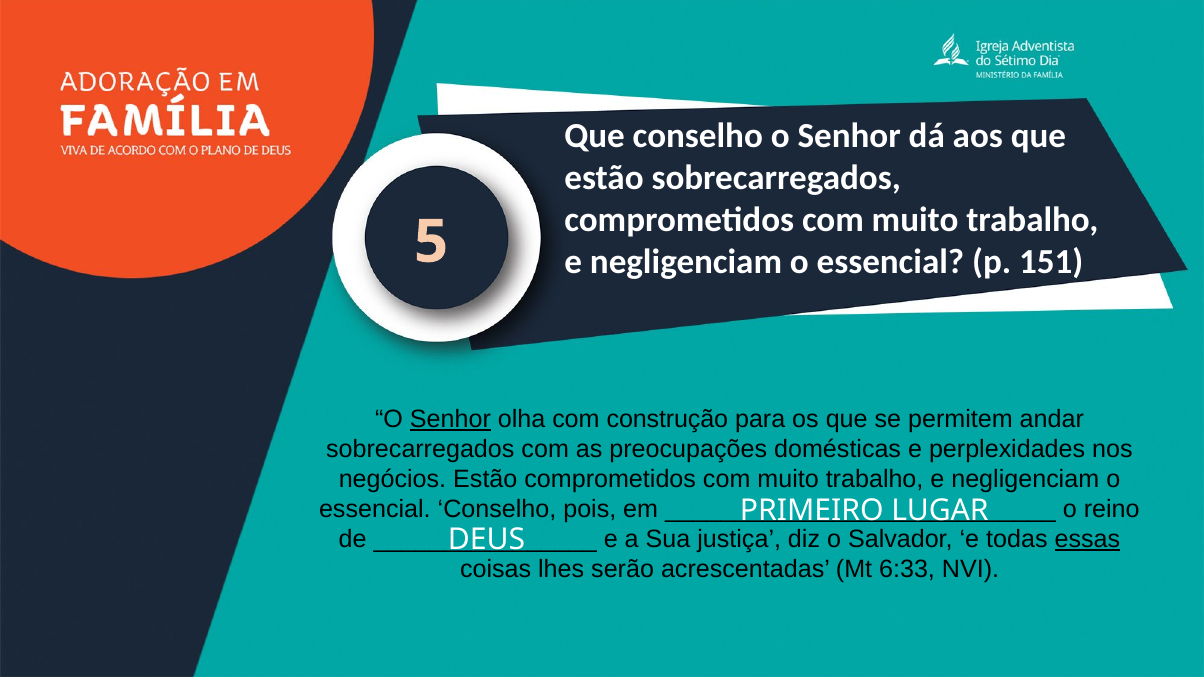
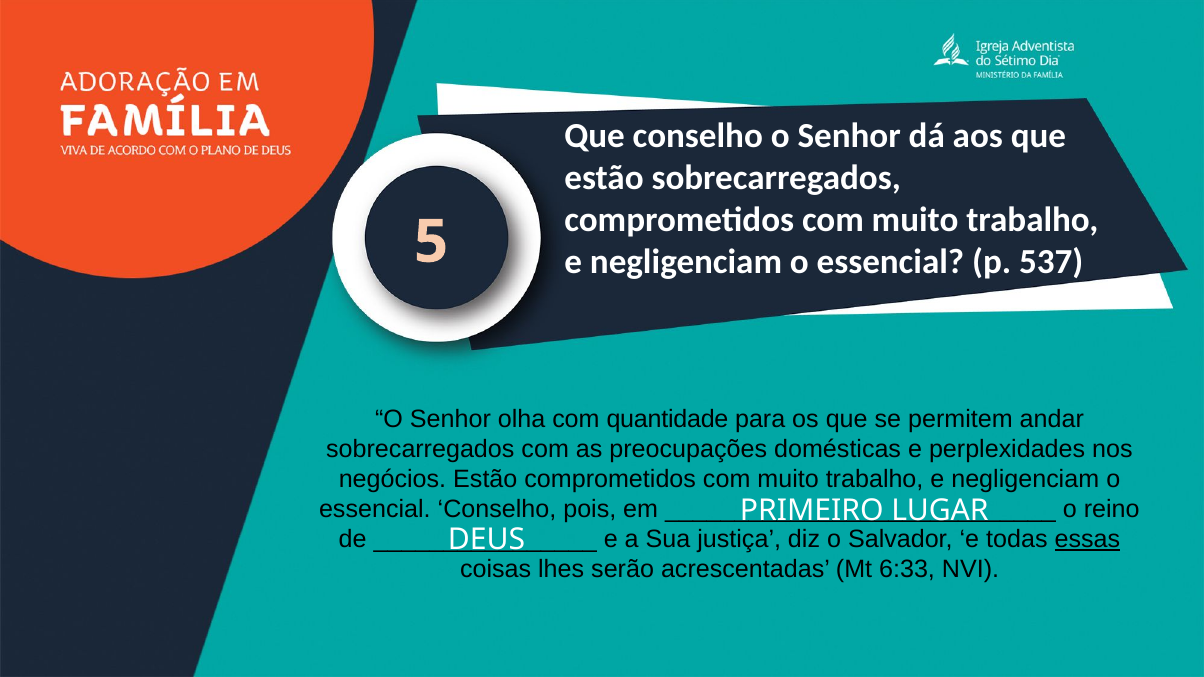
151: 151 -> 537 (1051, 262)
Senhor underline: present -> none (450, 419)
construção: construção -> quantidade (667, 419)
